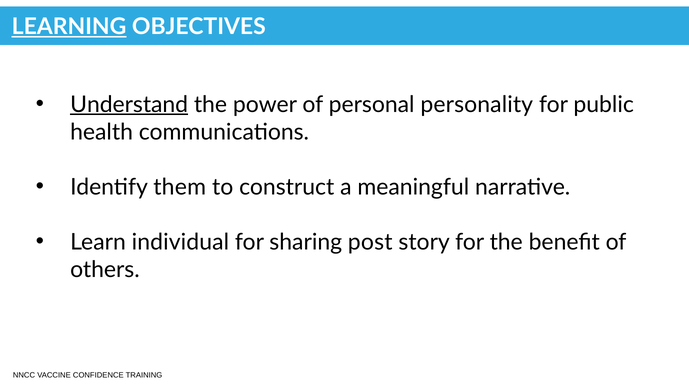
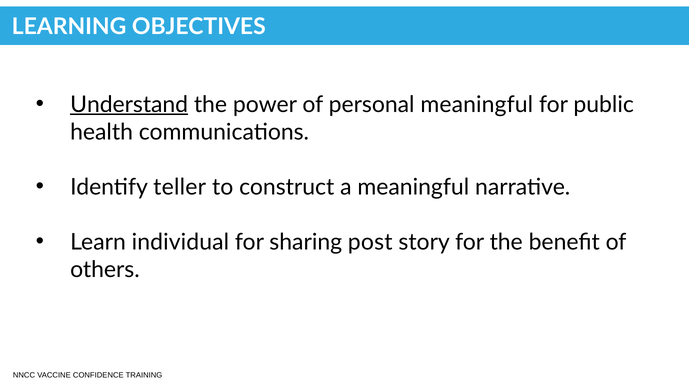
LEARNING underline: present -> none (69, 27)
personal personality: personality -> meaningful (477, 105)
them: them -> teller (180, 187)
